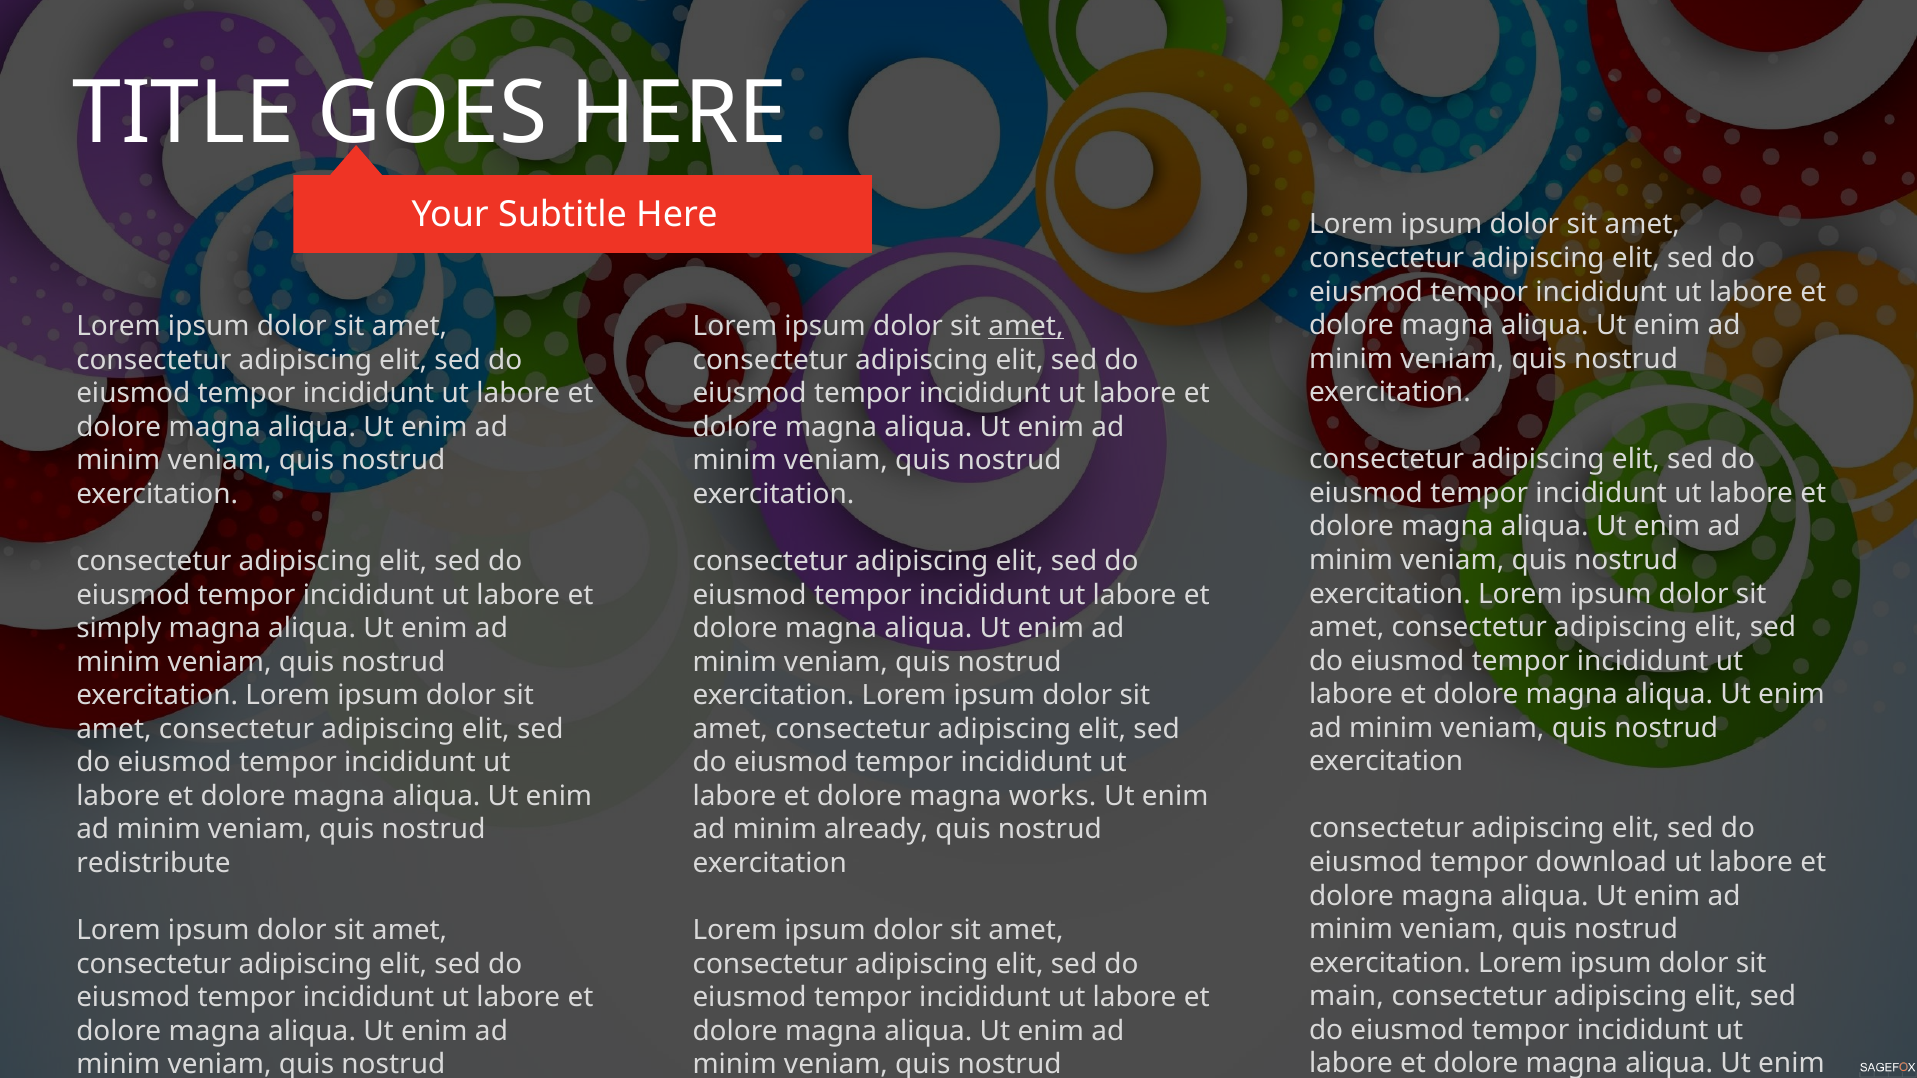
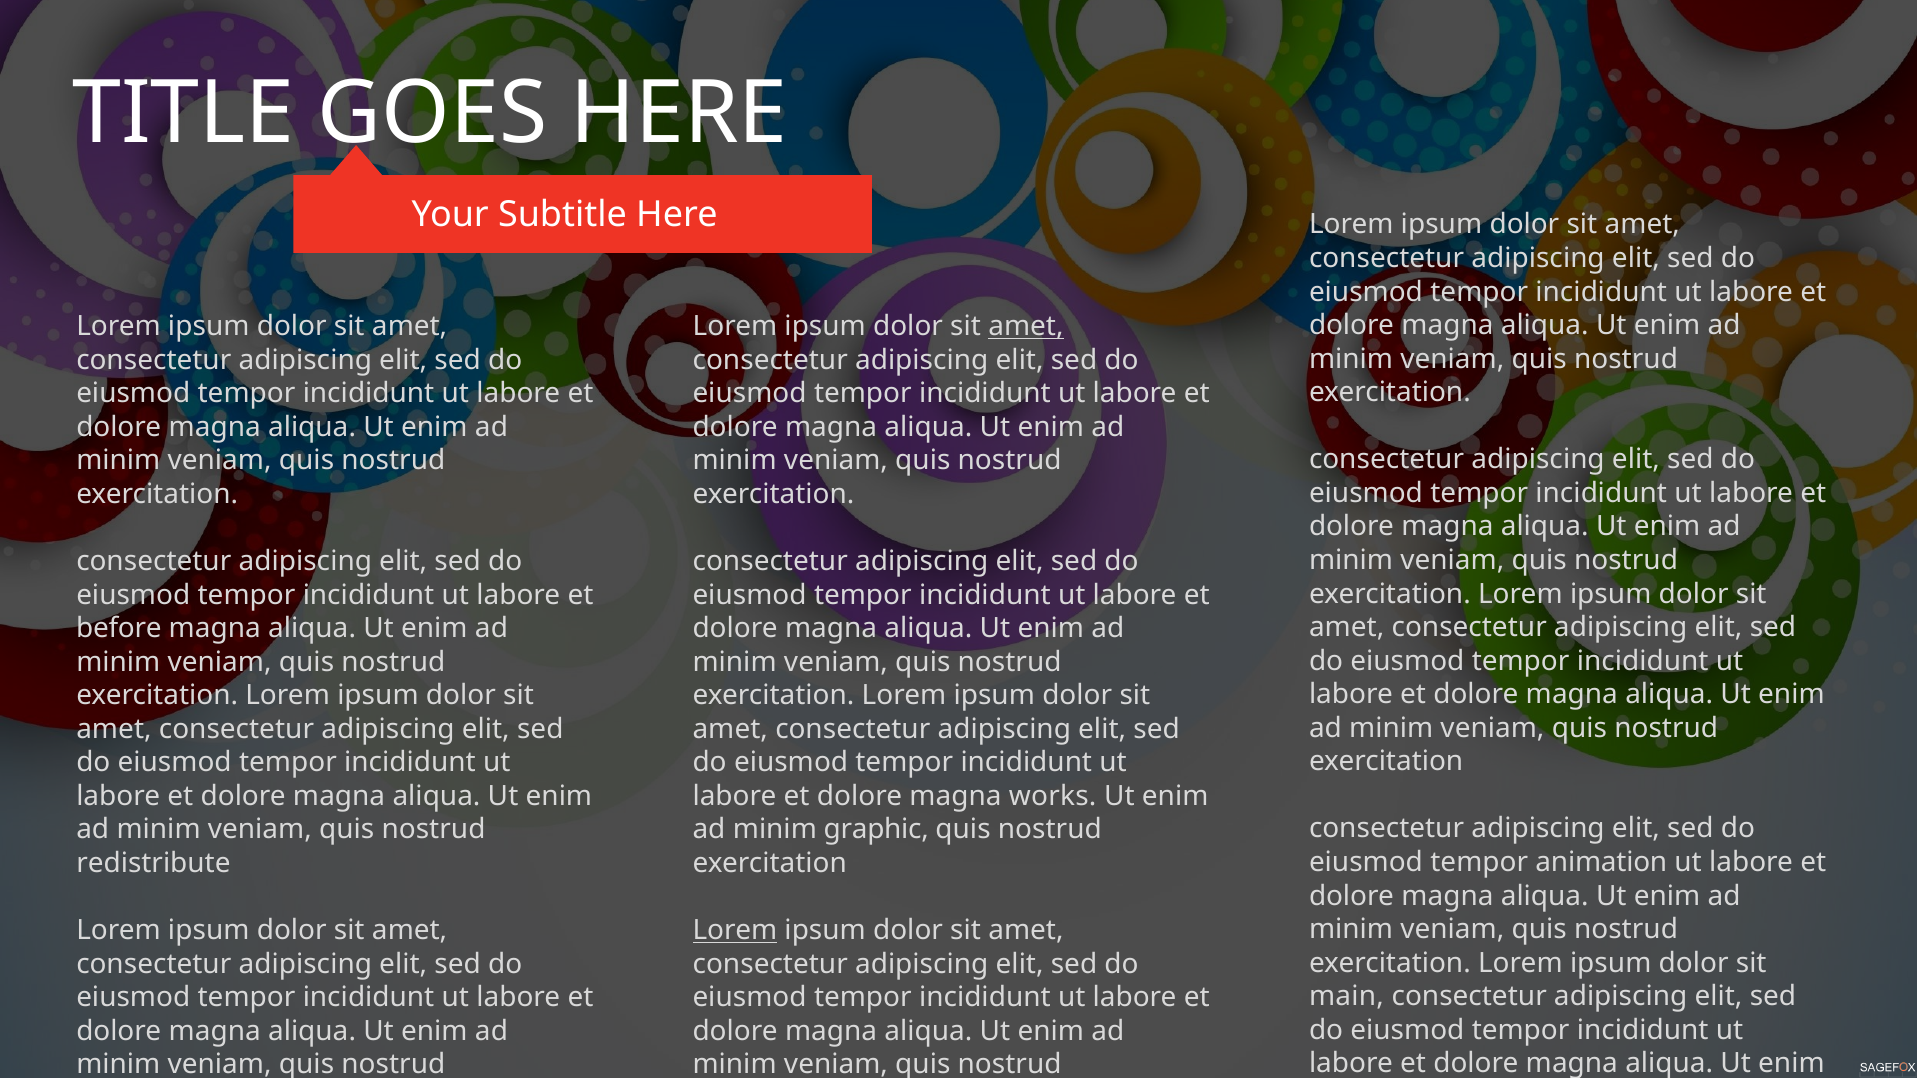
simply: simply -> before (119, 629)
already: already -> graphic (876, 830)
download: download -> animation (1601, 863)
Lorem underline: none -> present (735, 931)
